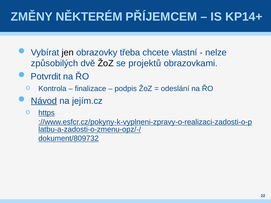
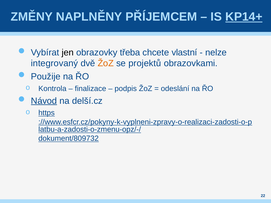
NĚKTERÉM: NĚKTERÉM -> NAPLNĚNY (89, 17)
KP14+ underline: none -> present (244, 17)
způsobilých: způsobilých -> integrovaný (54, 63)
ŽoZ colour: black -> orange (106, 63)
Potvrdit: Potvrdit -> Použije (46, 77)
jejím.cz: jejím.cz -> delší.cz (87, 101)
